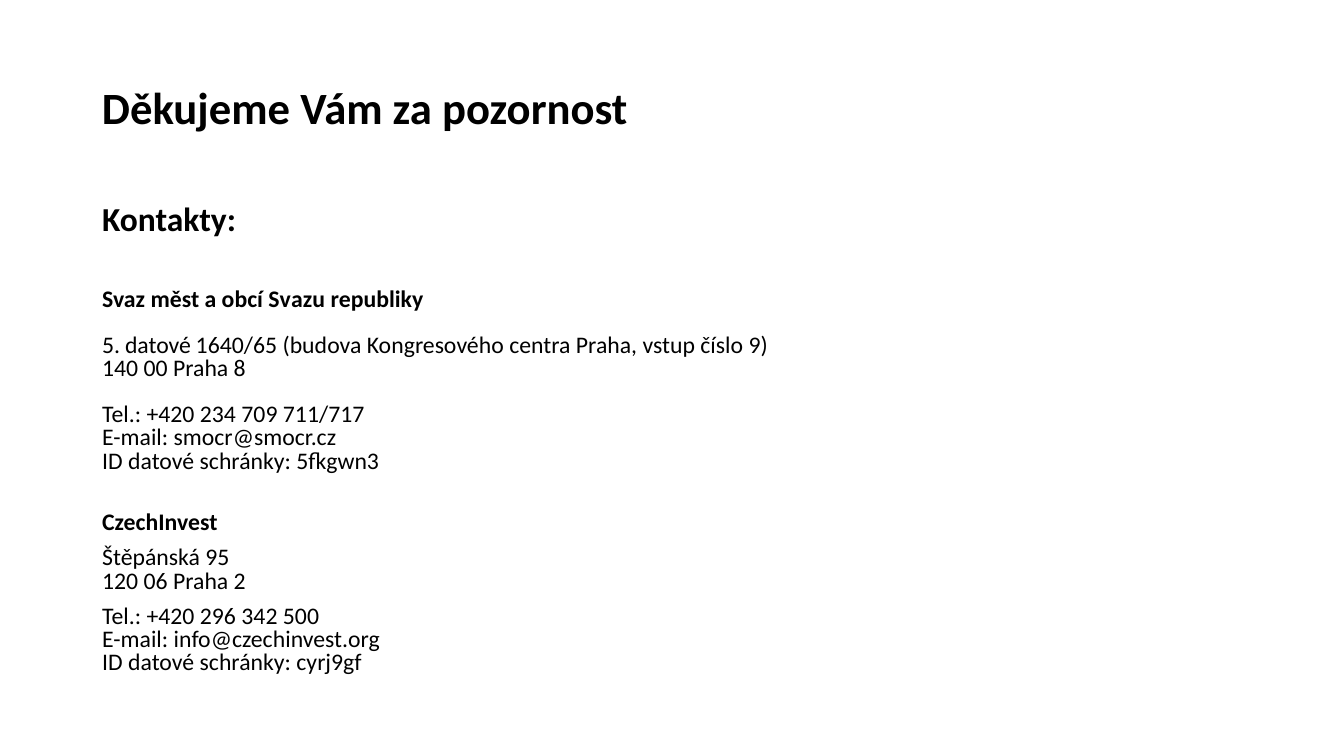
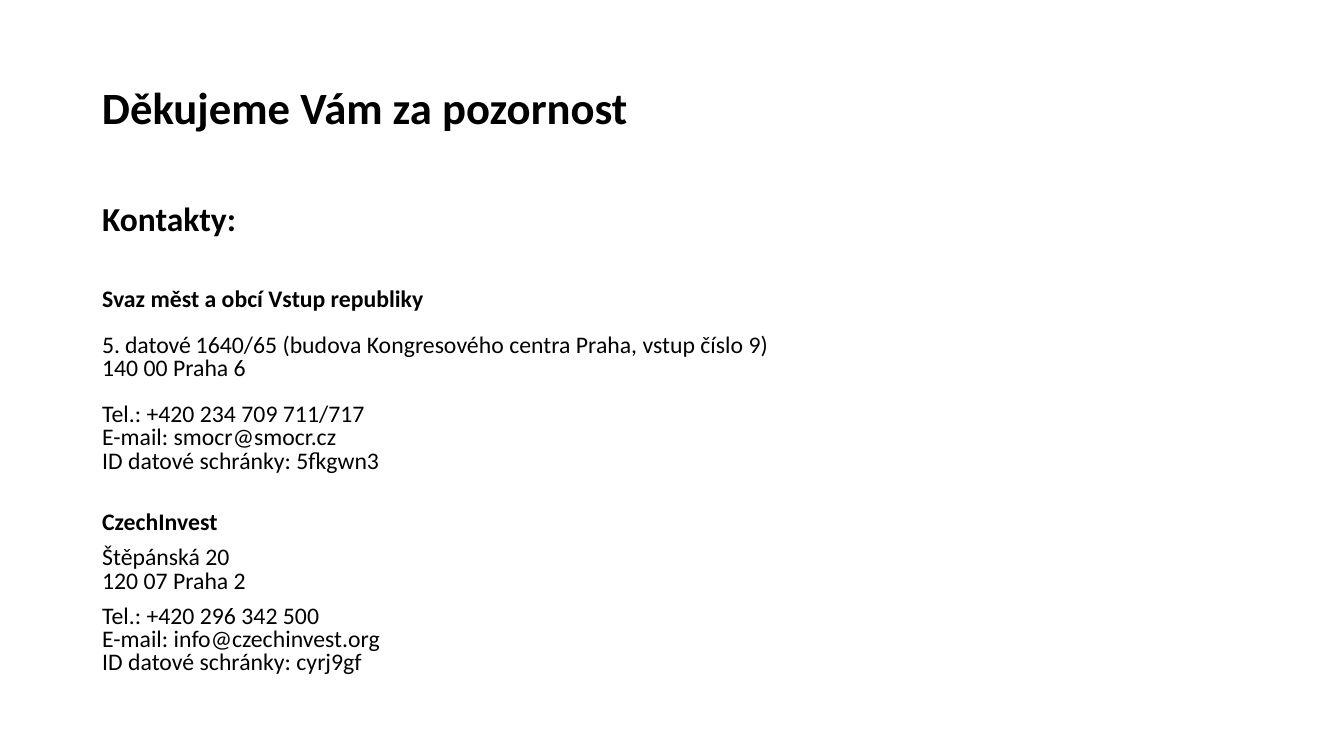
obcí Svazu: Svazu -> Vstup (297, 300)
8: 8 -> 6 (240, 369)
95: 95 -> 20 (217, 558)
06: 06 -> 07 (156, 581)
